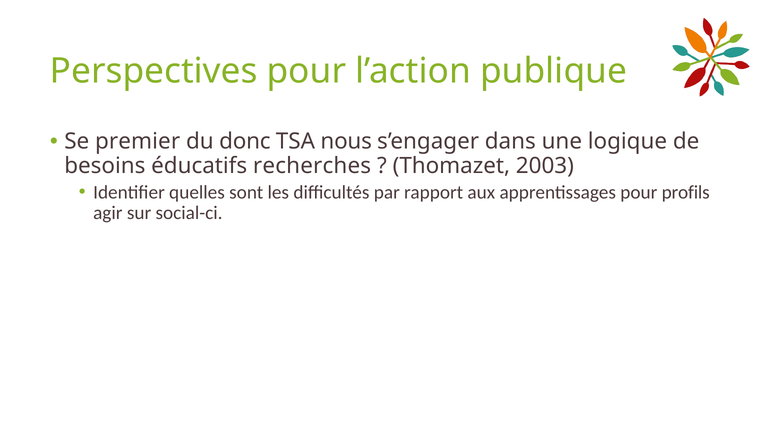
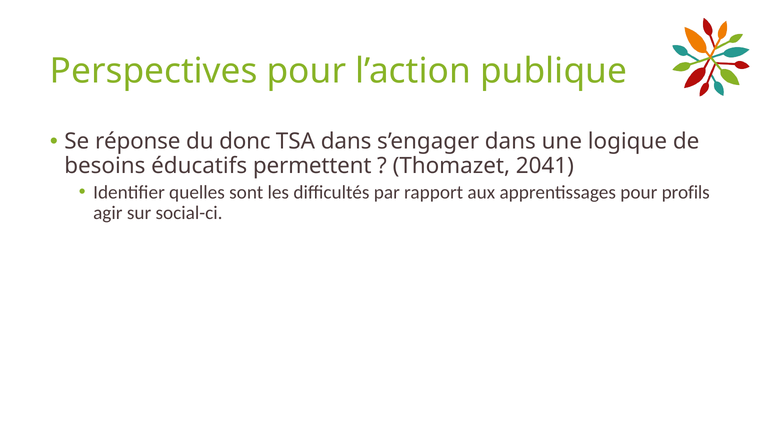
premier: premier -> réponse (138, 142)
TSA nous: nous -> dans (346, 142)
recherches: recherches -> permettent (312, 166)
2003: 2003 -> 2041 (545, 166)
